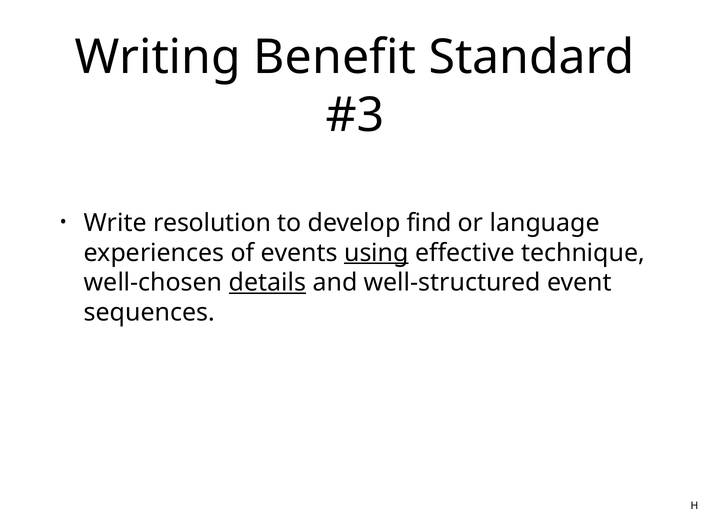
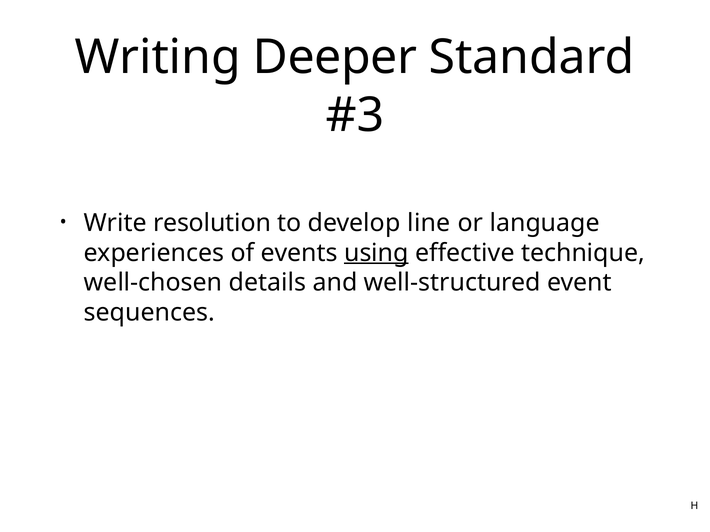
Benefit: Benefit -> Deeper (335, 58)
find: find -> line (429, 223)
details underline: present -> none (267, 283)
